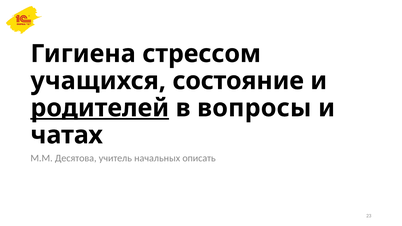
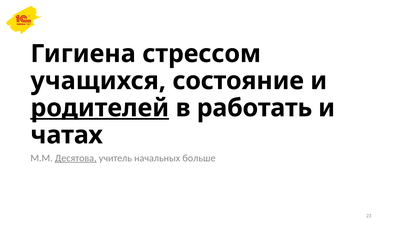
вопросы: вопросы -> работать (254, 108)
Десятова underline: none -> present (76, 158)
описать: описать -> больше (199, 158)
